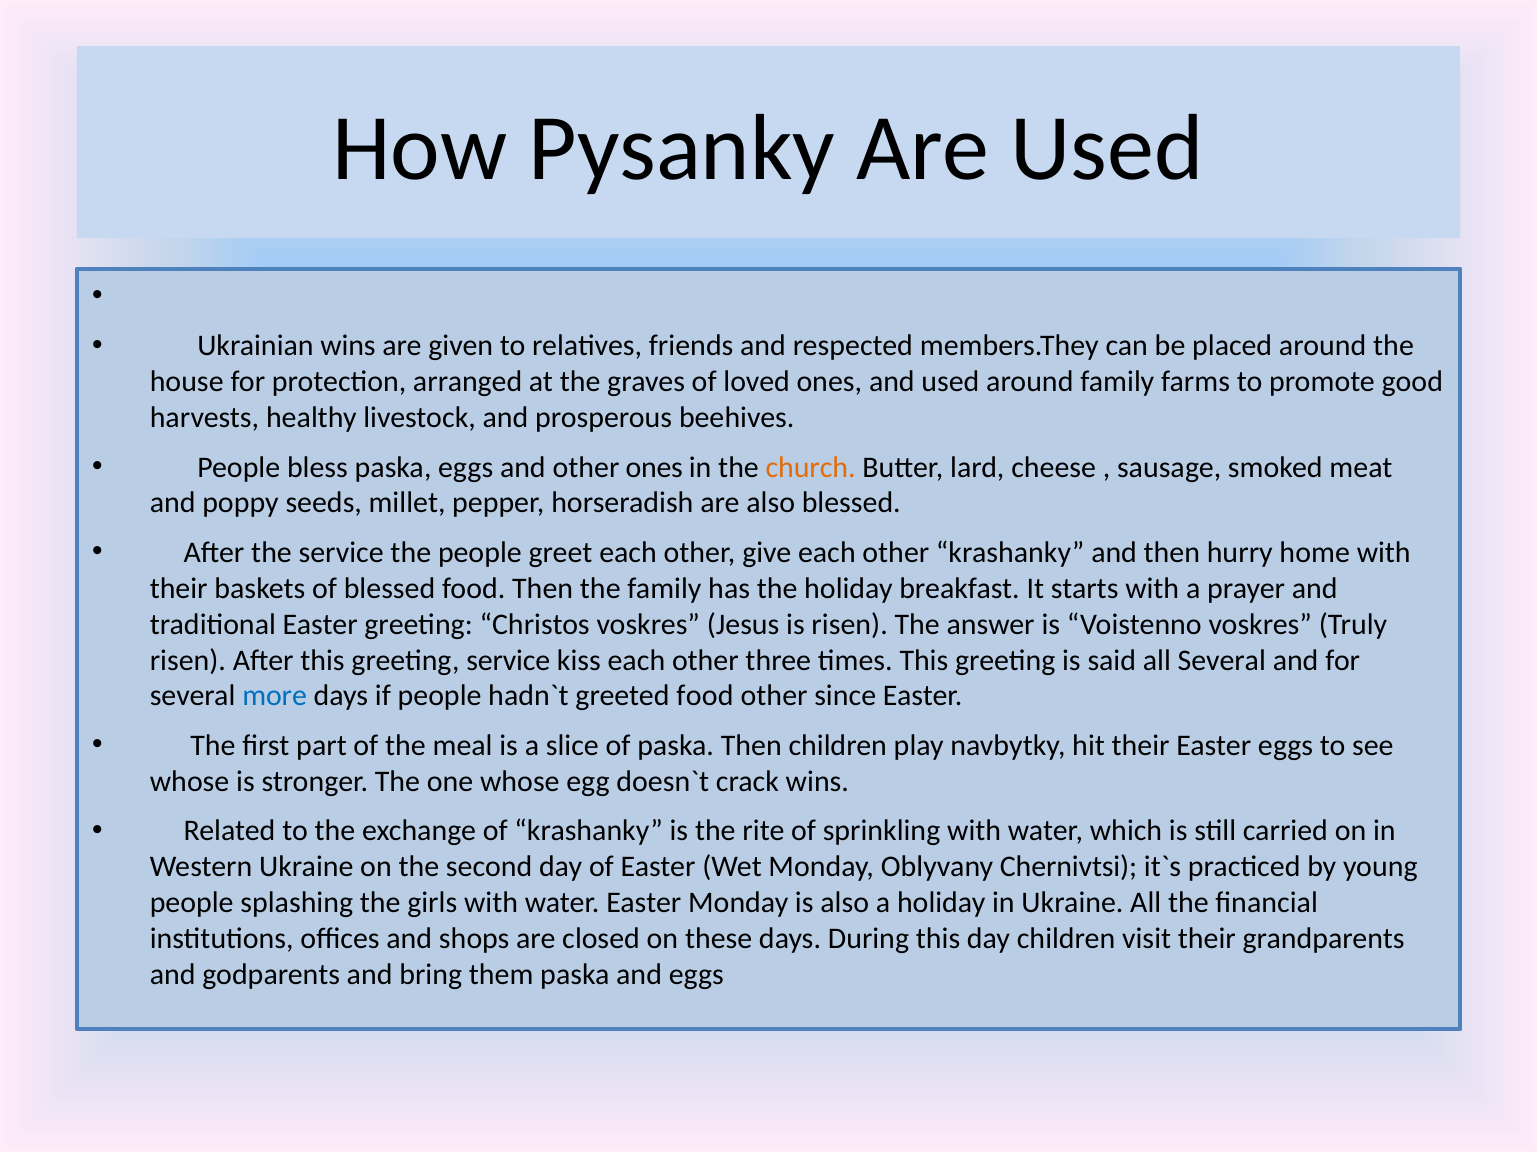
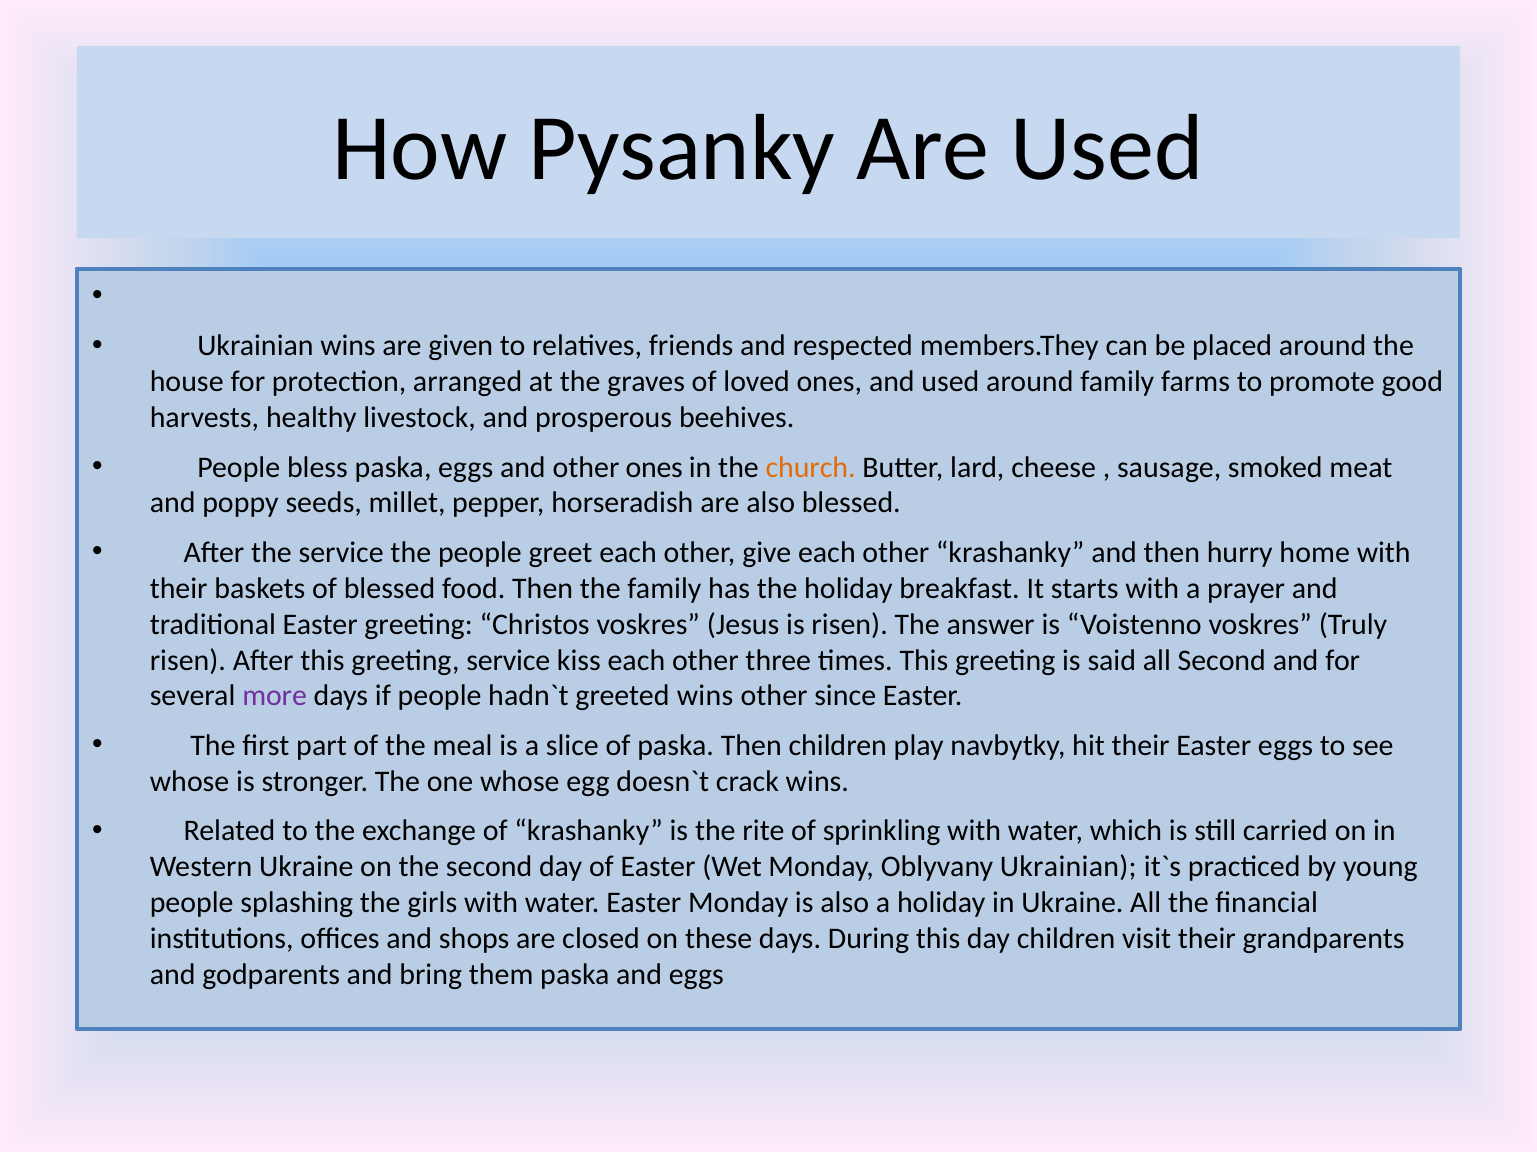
all Several: Several -> Second (1222, 661)
more colour: blue -> purple (275, 697)
greeted food: food -> wins (705, 697)
Oblyvany Chernivtsi: Chernivtsi -> Ukrainian (1068, 867)
